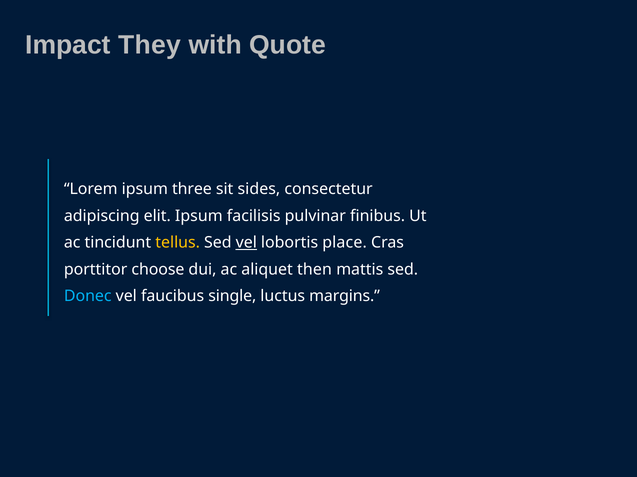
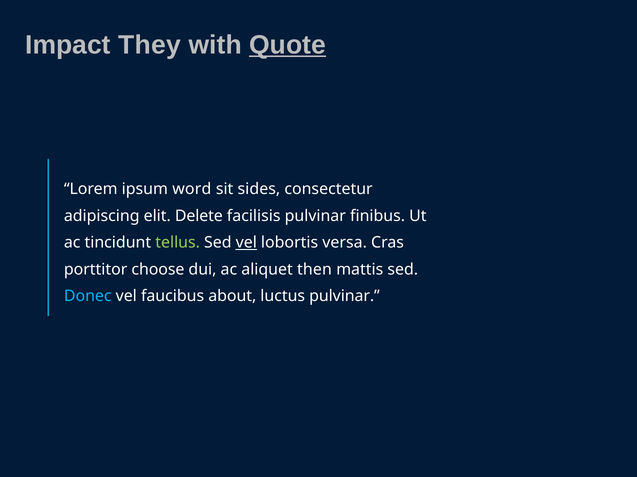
Quote underline: none -> present (288, 45)
three: three -> word (192, 190)
elit Ipsum: Ipsum -> Delete (199, 216)
tellus colour: yellow -> light green (178, 243)
place: place -> versa (345, 243)
single: single -> about (232, 296)
luctus margins: margins -> pulvinar (345, 296)
